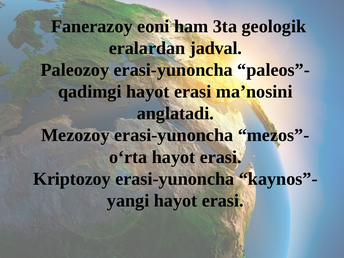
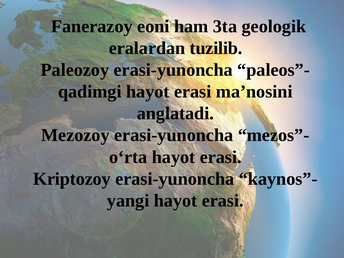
jadval: jadval -> tuzilib (216, 48)
